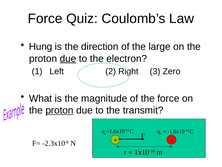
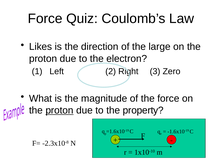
Hung: Hung -> Likes (41, 47)
due underline: present -> none (68, 58)
transmit: transmit -> property (143, 110)
